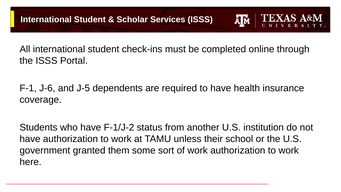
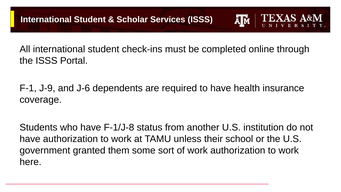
J-6: J-6 -> J-9 (47, 88)
J-5: J-5 -> J-6 (83, 88)
F-1/J-2: F-1/J-2 -> F-1/J-8 (119, 127)
